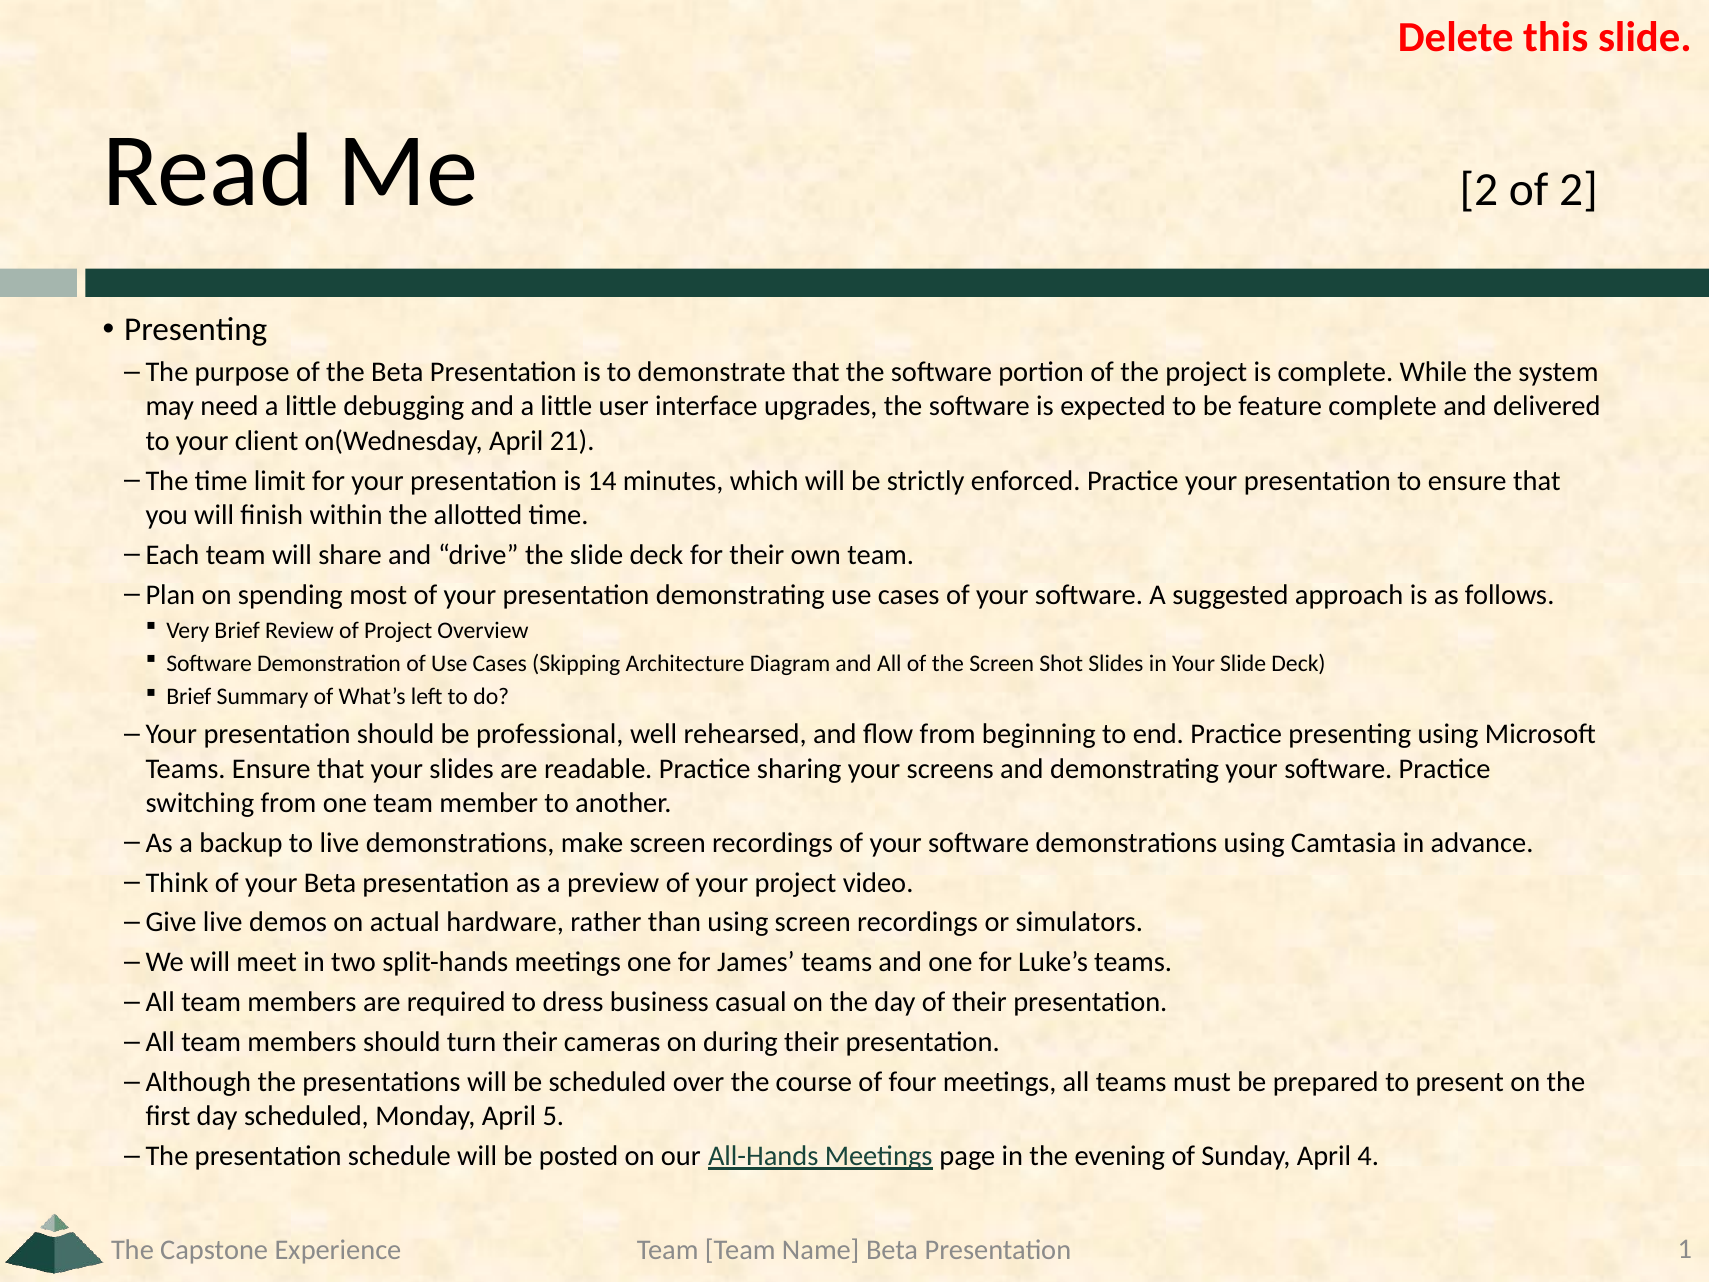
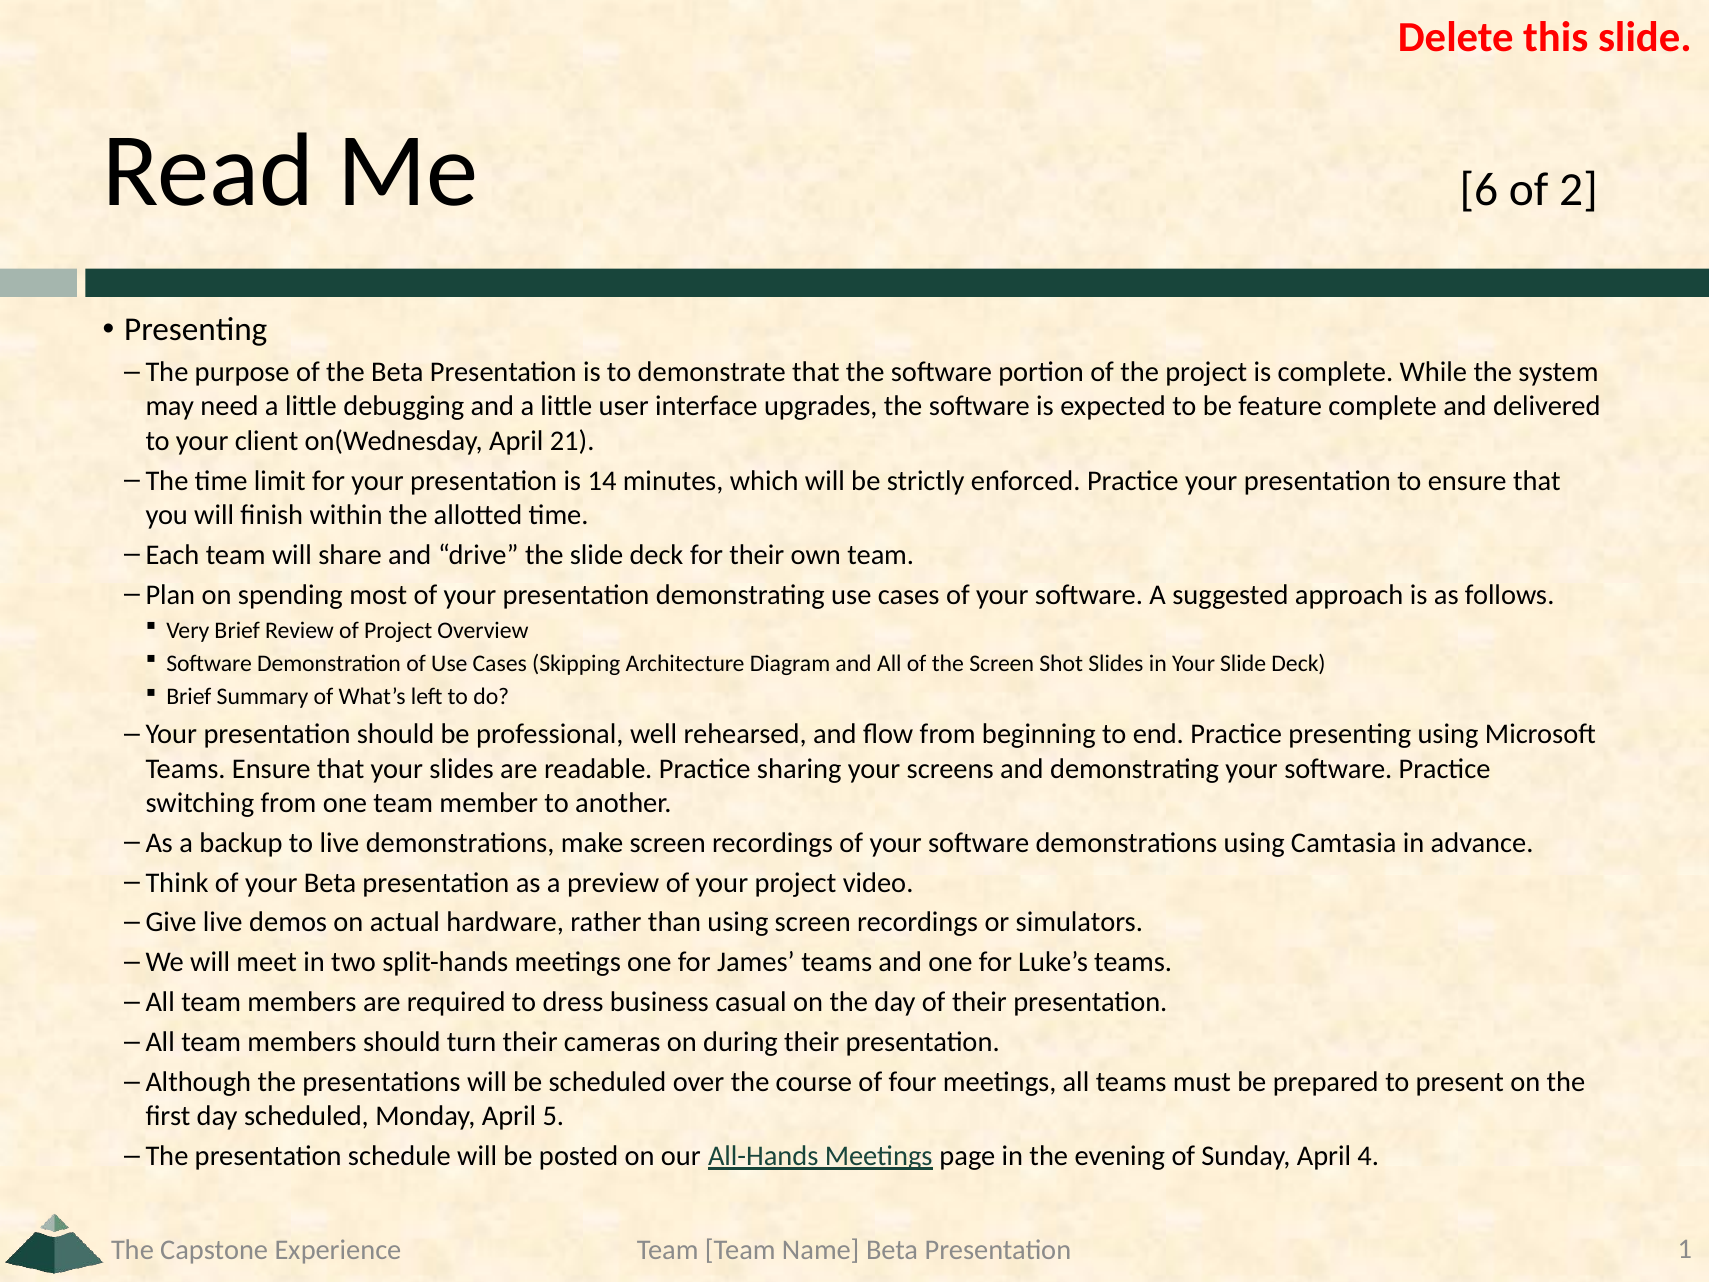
Me 2: 2 -> 6 (1479, 190)
